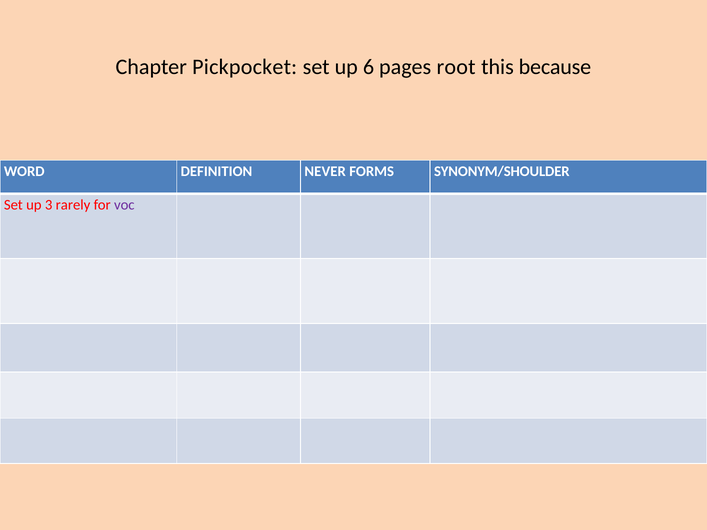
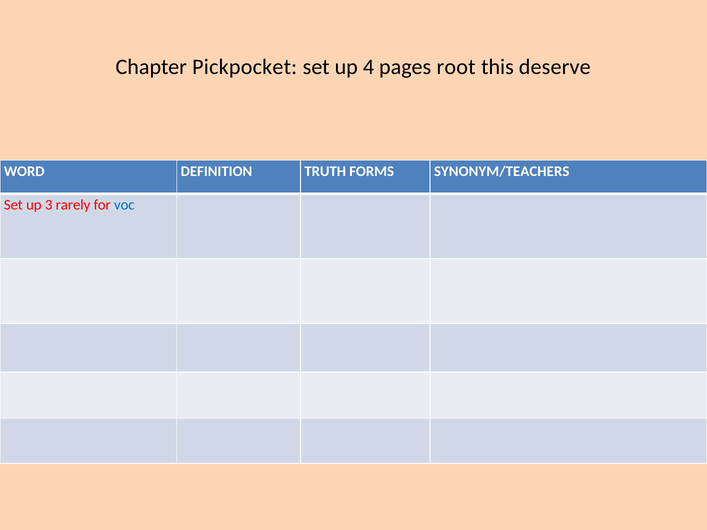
6: 6 -> 4 (368, 67)
because: because -> deserve (555, 67)
NEVER: NEVER -> TRUTH (325, 172)
SYNONYM/SHOULDER: SYNONYM/SHOULDER -> SYNONYM/TEACHERS (502, 172)
voc colour: purple -> blue (124, 205)
